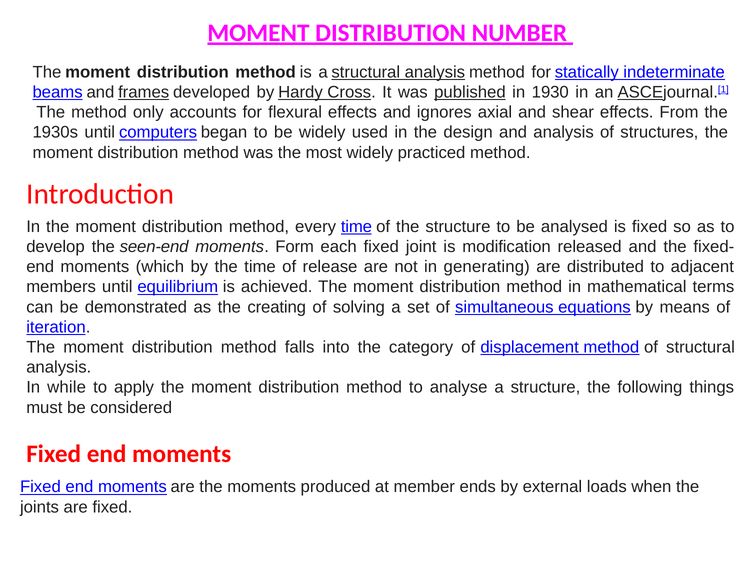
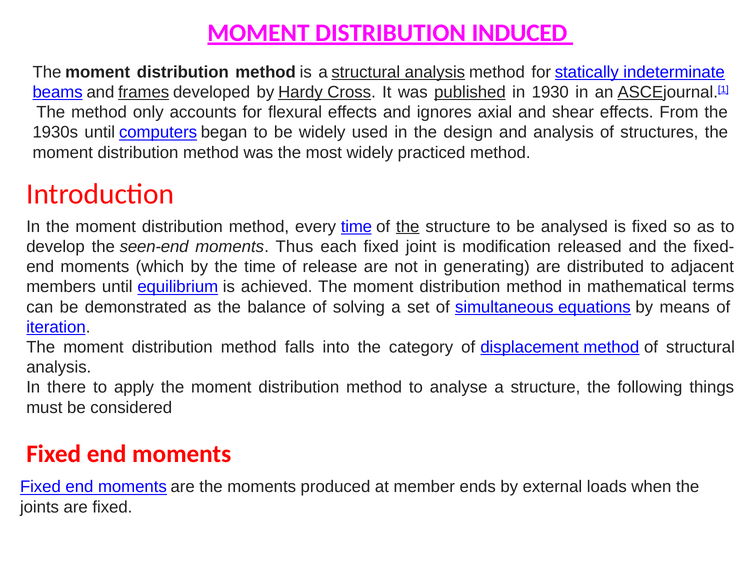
NUMBER: NUMBER -> INDUCED (519, 33)
the underline: none -> present (408, 227)
Form: Form -> Thus (294, 247)
creating: creating -> balance (277, 307)
while: while -> there (67, 388)
